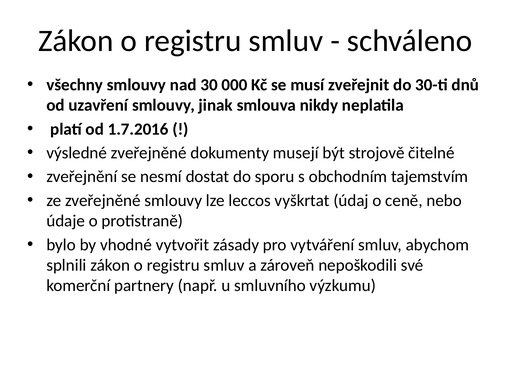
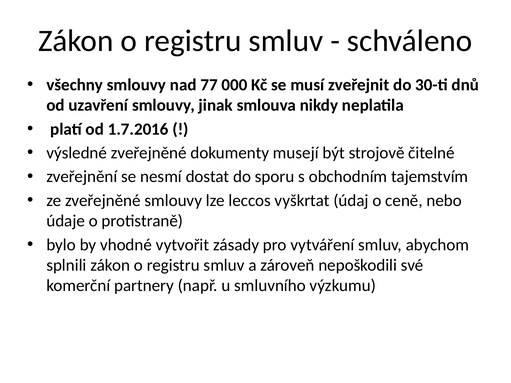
30: 30 -> 77 (209, 85)
